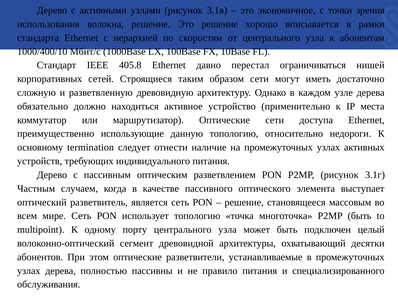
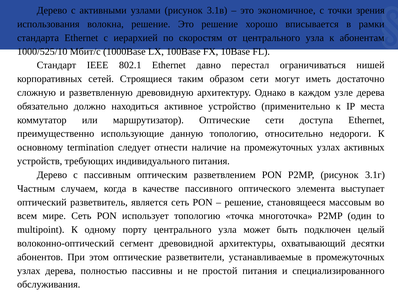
1000/400/10: 1000/400/10 -> 1000/525/10 (42, 52)
405.8: 405.8 -> 802.1 (130, 65)
P2MP быть: быть -> один (360, 216)
правило: правило -> простой (220, 271)
